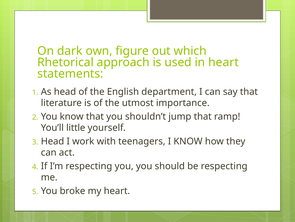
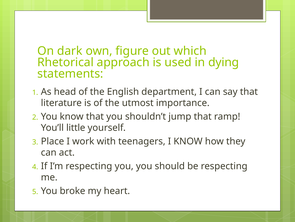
in heart: heart -> dying (224, 62)
Head: Head -> Place (53, 141)
